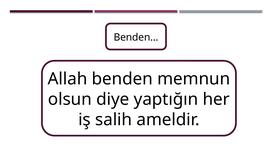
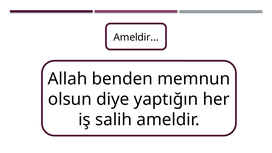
Benden…: Benden… -> Ameldir… (136, 37)
